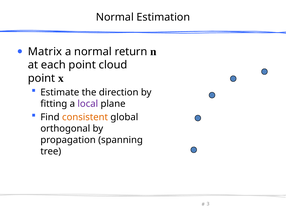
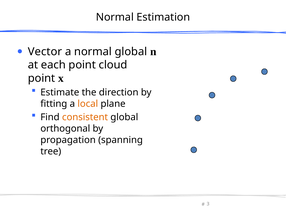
Matrix: Matrix -> Vector (45, 52)
normal return: return -> global (131, 52)
local colour: purple -> orange (88, 104)
